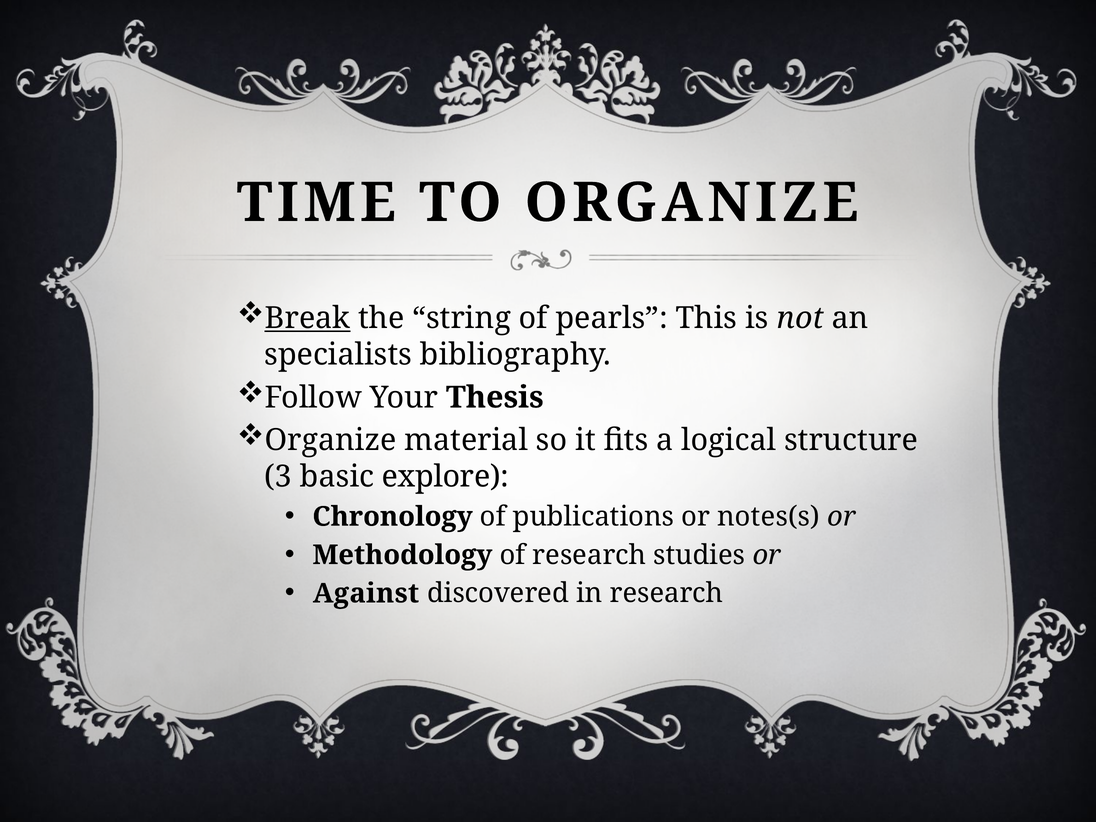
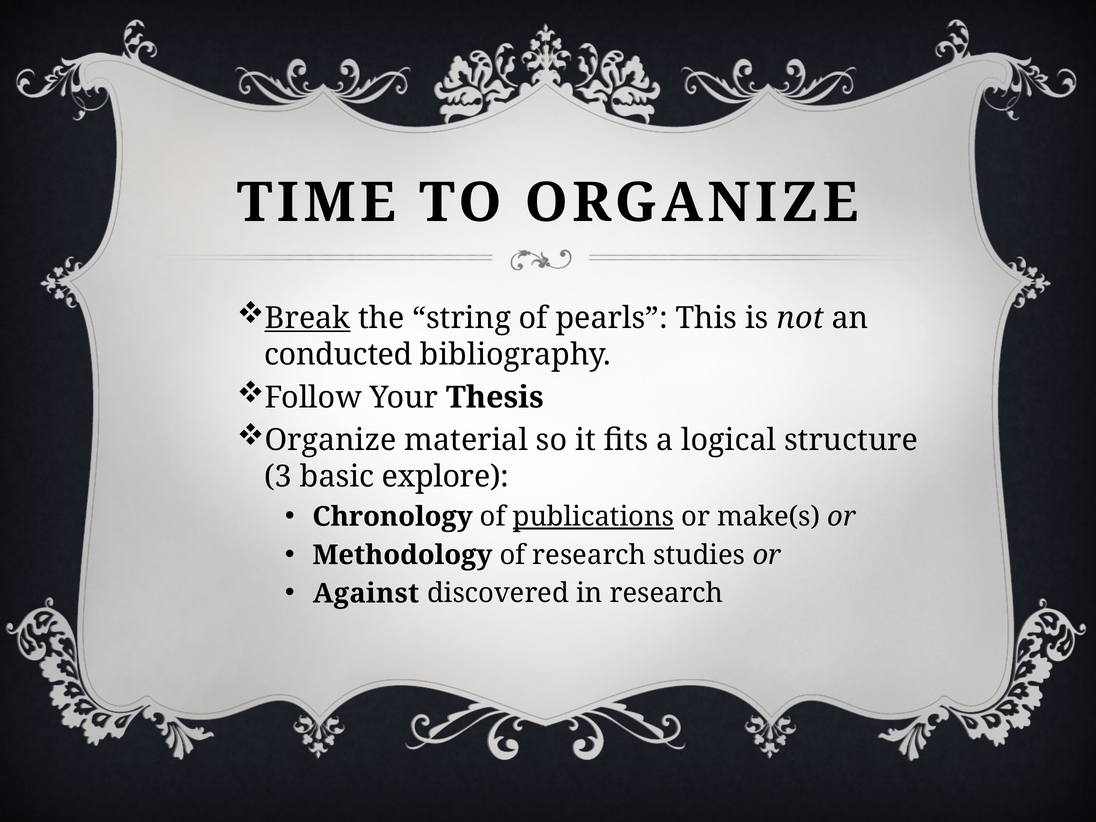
specialists: specialists -> conducted (338, 355)
publications underline: none -> present (593, 517)
notes(s: notes(s -> make(s (769, 517)
